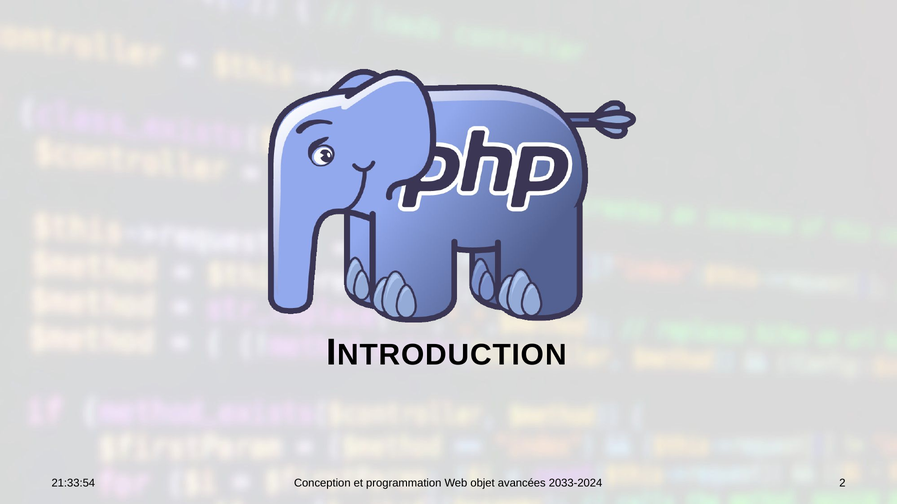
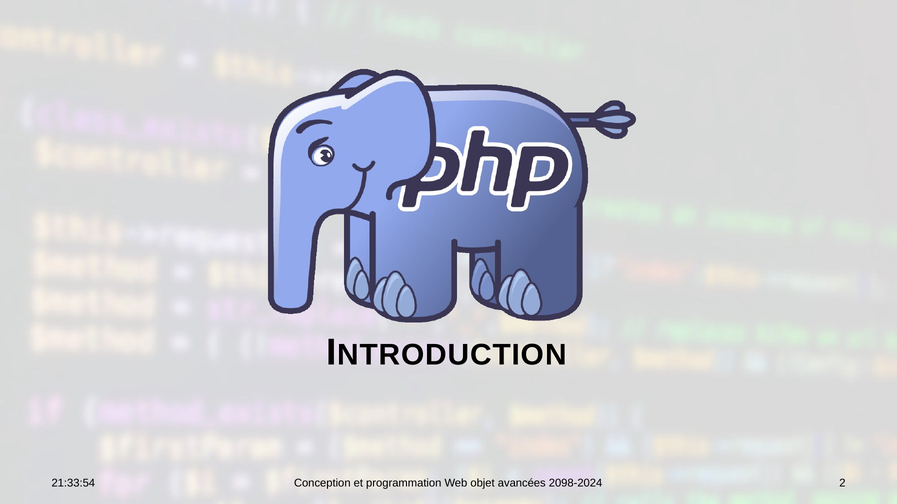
2033-2024: 2033-2024 -> 2098-2024 (576, 484)
